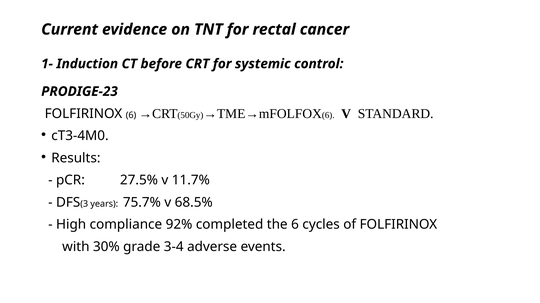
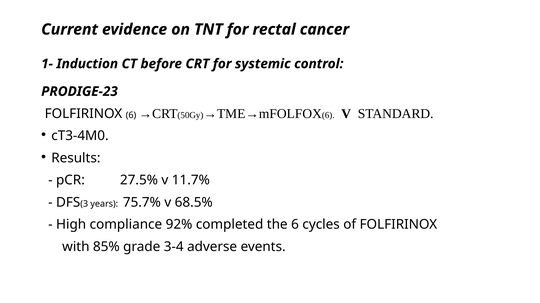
30%: 30% -> 85% (106, 247)
